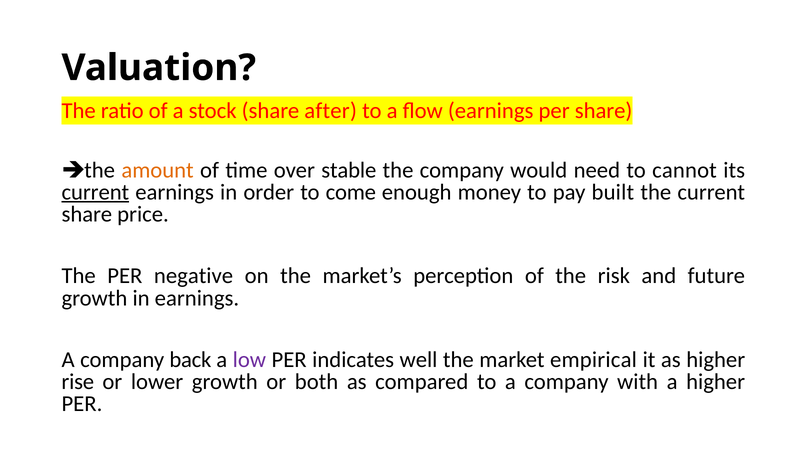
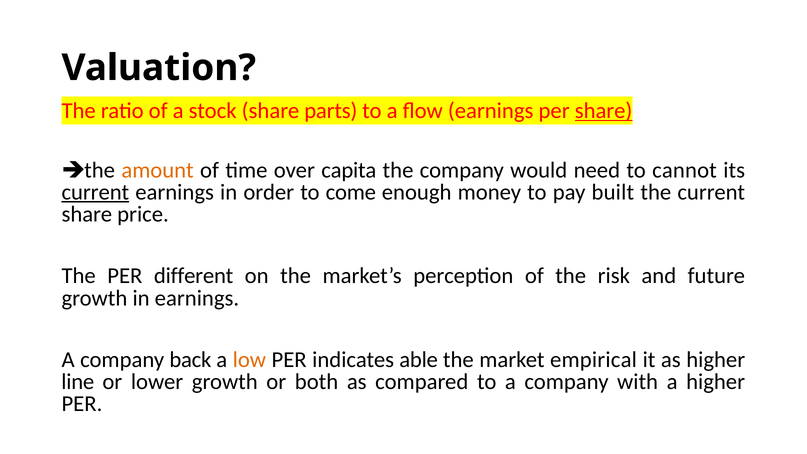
after: after -> parts (331, 111)
share underline: none -> present (604, 111)
stable: stable -> capita (349, 170)
negative: negative -> different (194, 276)
low colour: purple -> orange (249, 360)
well: well -> able (419, 360)
rise: rise -> line (78, 382)
